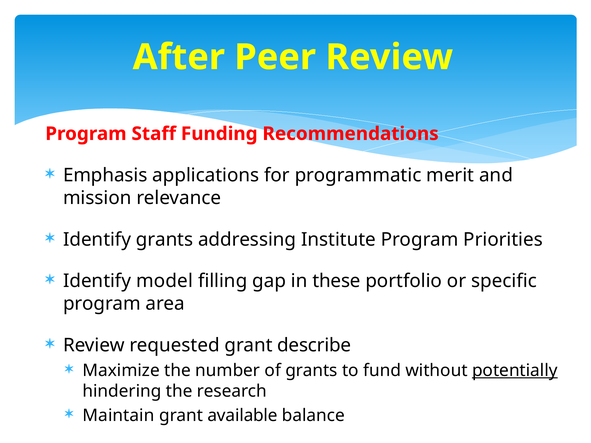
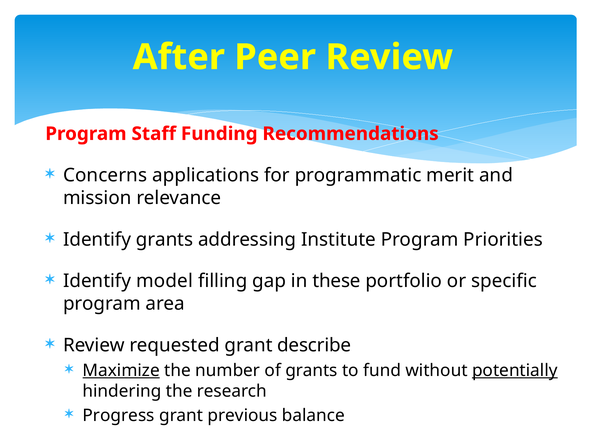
Emphasis: Emphasis -> Concerns (105, 175)
Maximize underline: none -> present (121, 371)
Maintain: Maintain -> Progress (119, 416)
available: available -> previous (242, 416)
